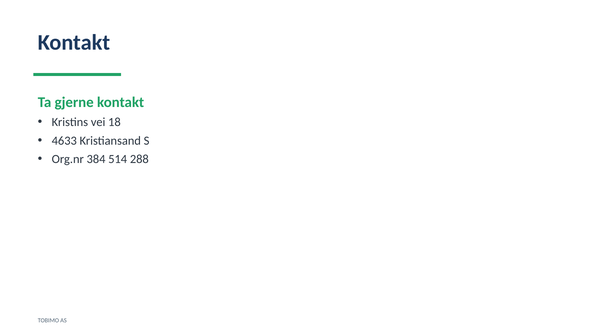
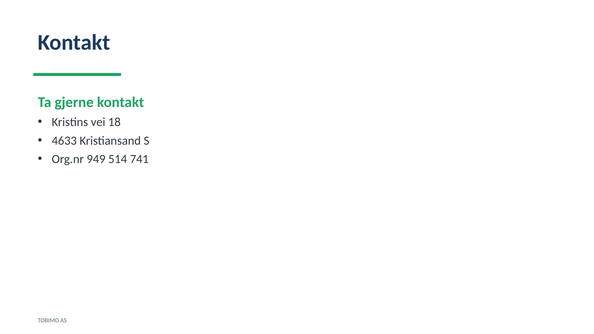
384: 384 -> 949 (96, 159)
288: 288 -> 741 (139, 159)
